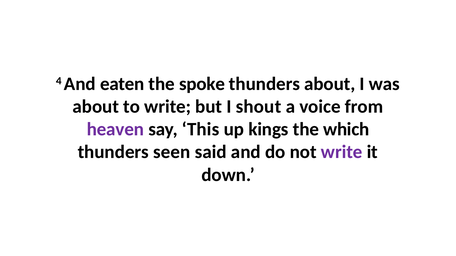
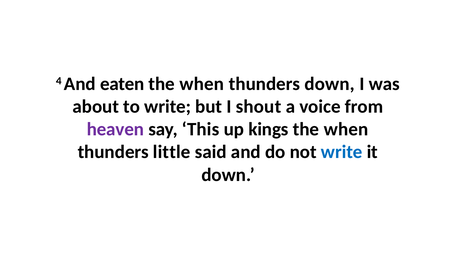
spoke: spoke -> when (202, 84)
thunders about: about -> down (330, 84)
which: which -> when (346, 130)
seen: seen -> little (172, 152)
write colour: purple -> blue (342, 152)
